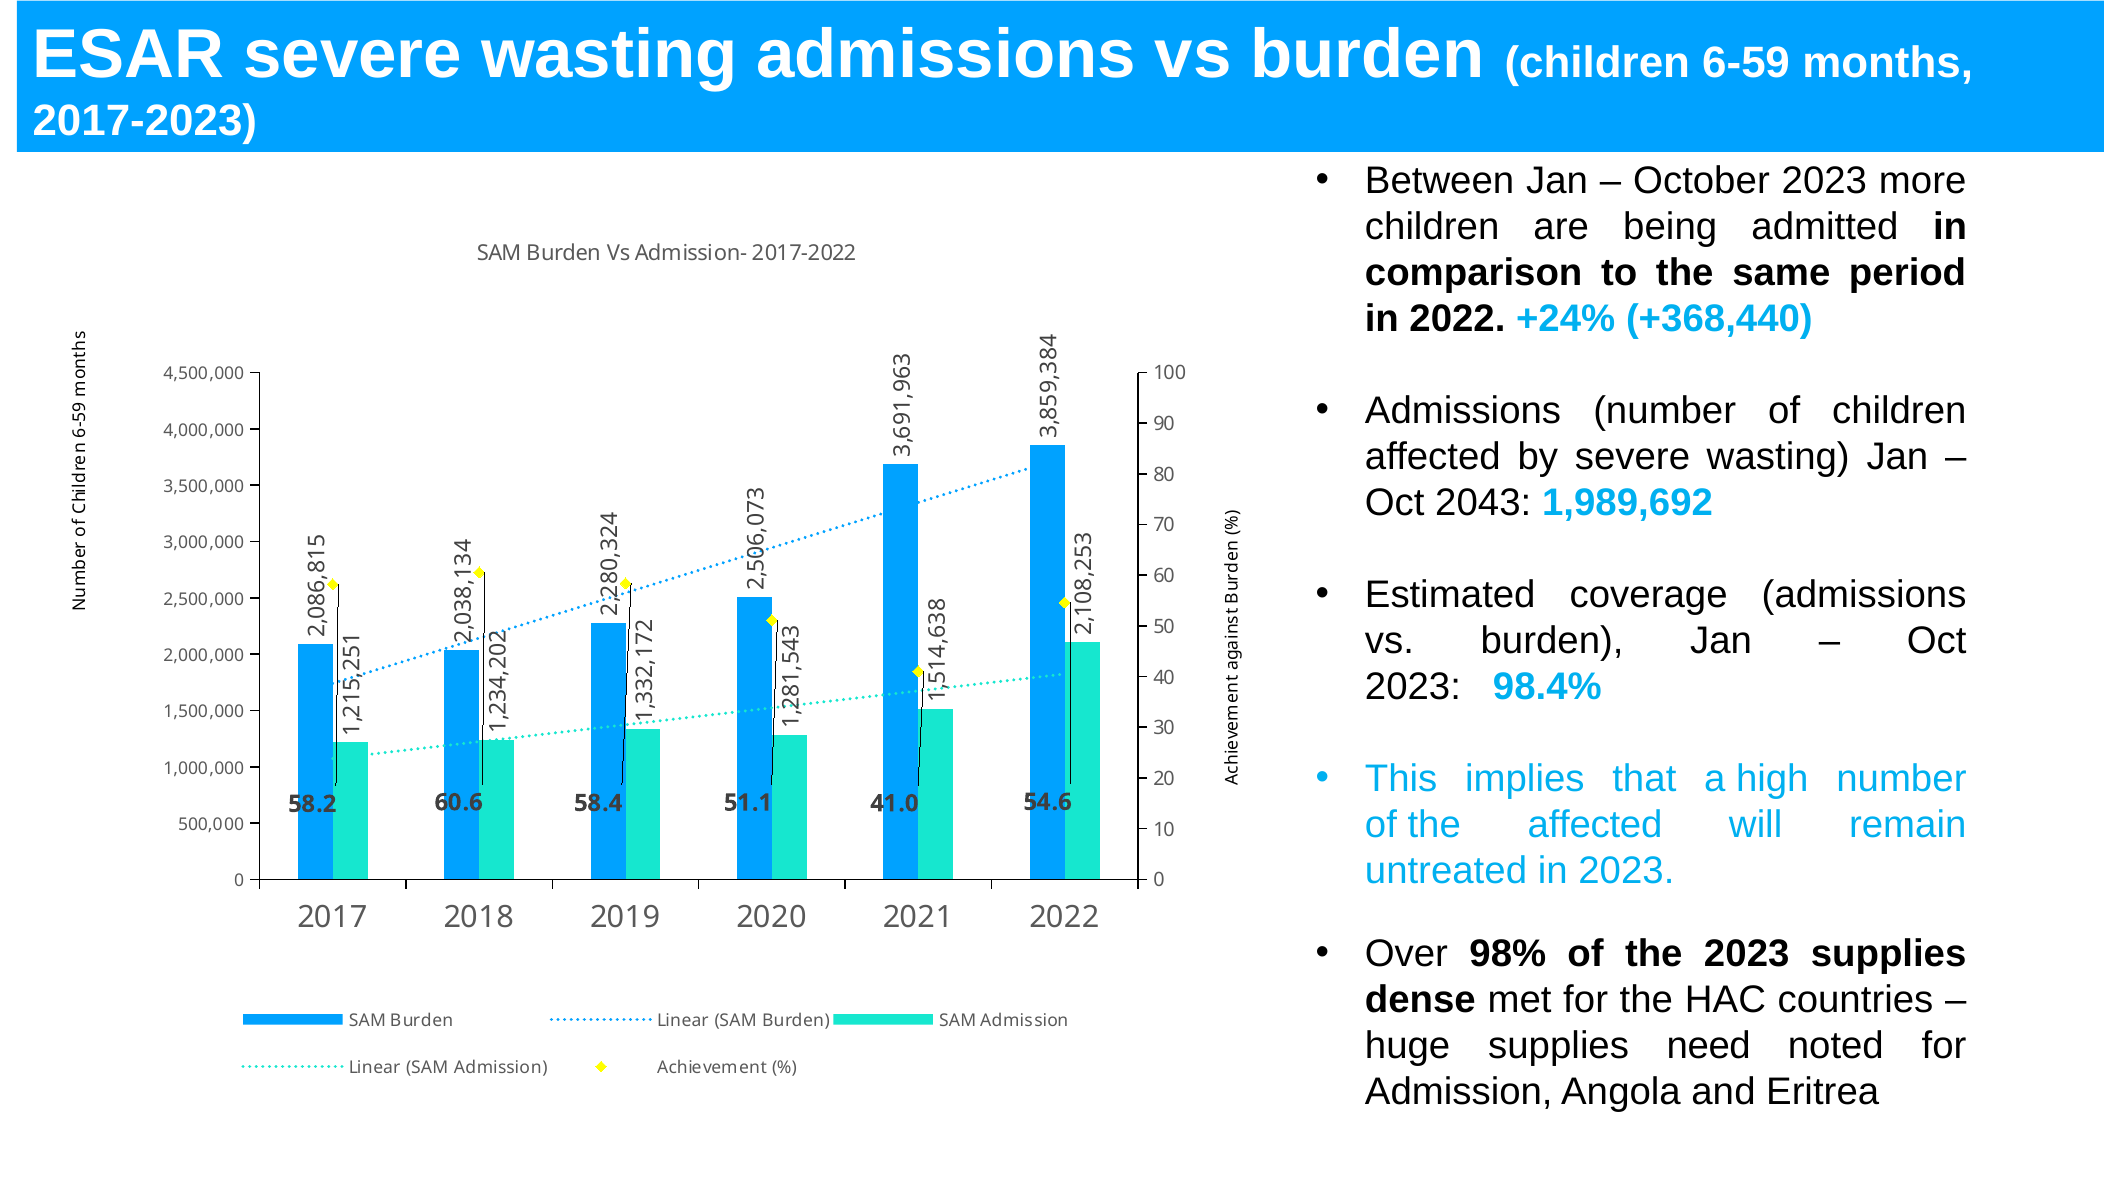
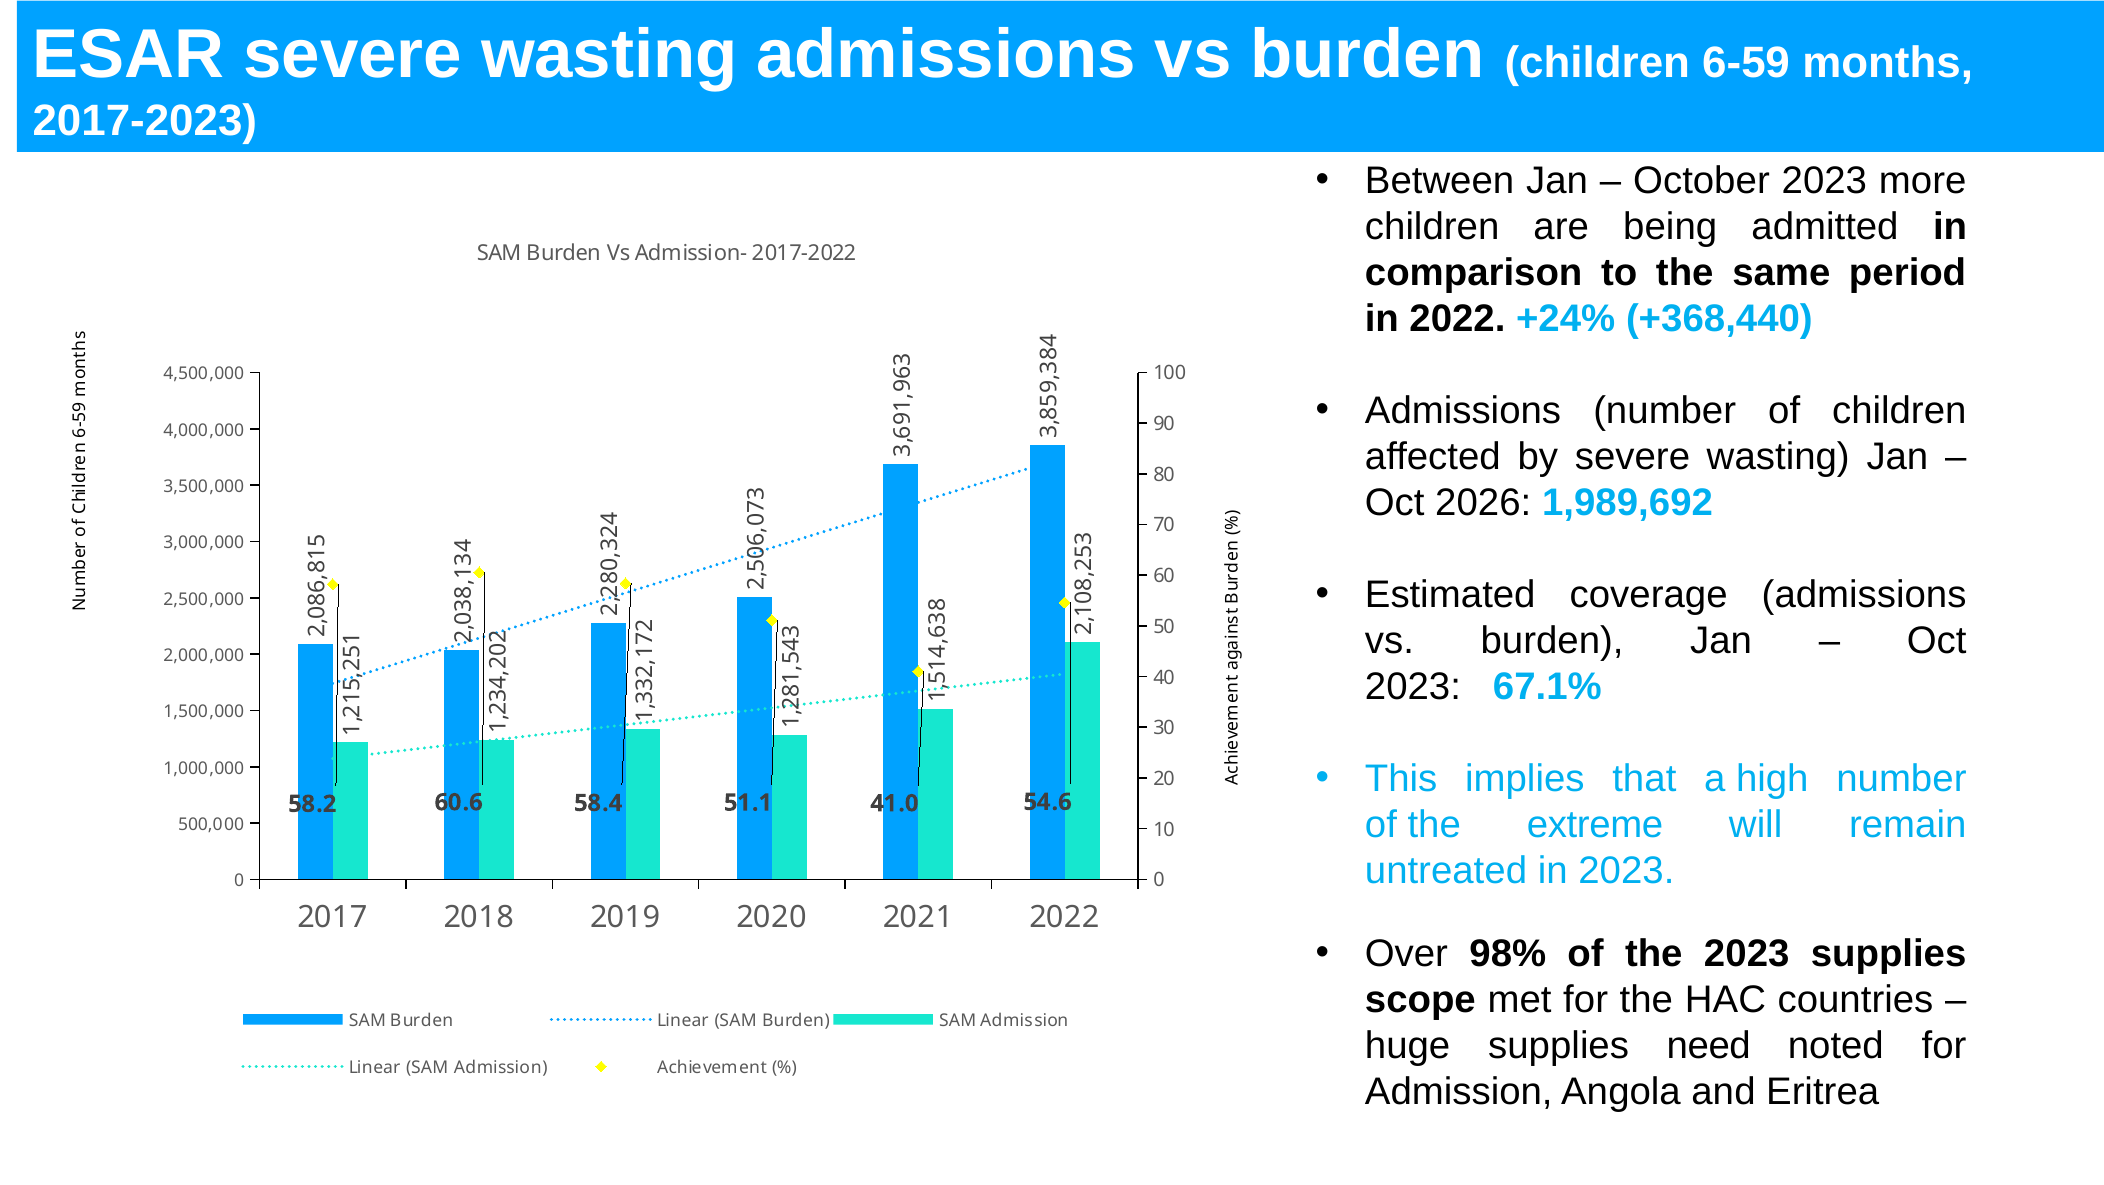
2043: 2043 -> 2026 (1483, 503)
98.4%: 98.4% -> 67.1% (1547, 687)
the affected: affected -> extreme (1595, 825)
dense: dense -> scope (1420, 1000)
